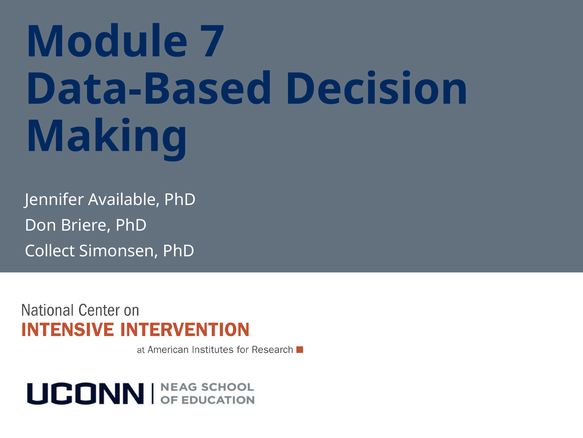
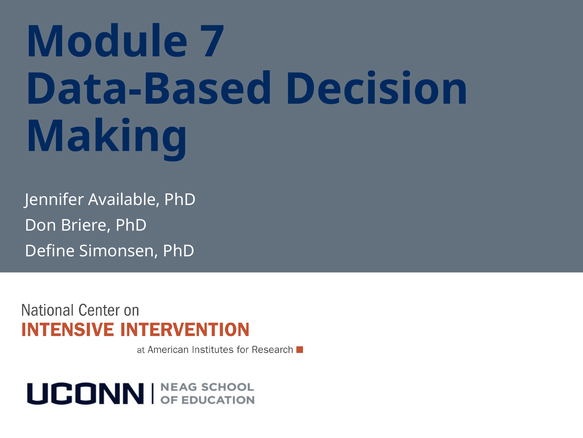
Collect: Collect -> Define (50, 251)
